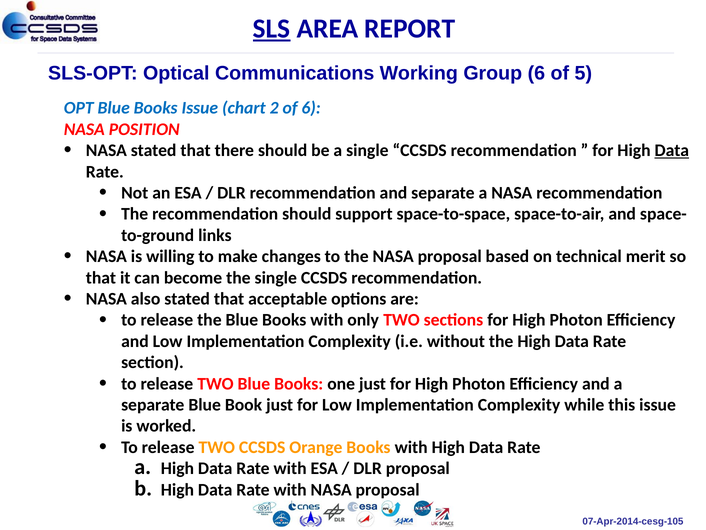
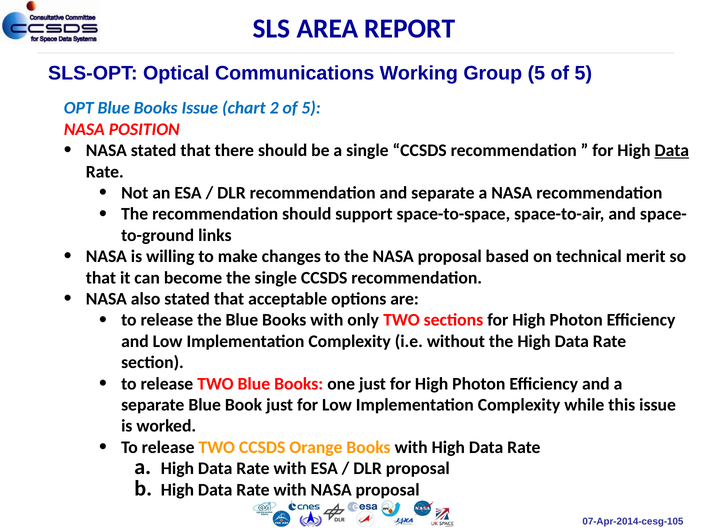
SLS underline: present -> none (272, 29)
Group 6: 6 -> 5 (536, 73)
2 of 6: 6 -> 5 (311, 108)
